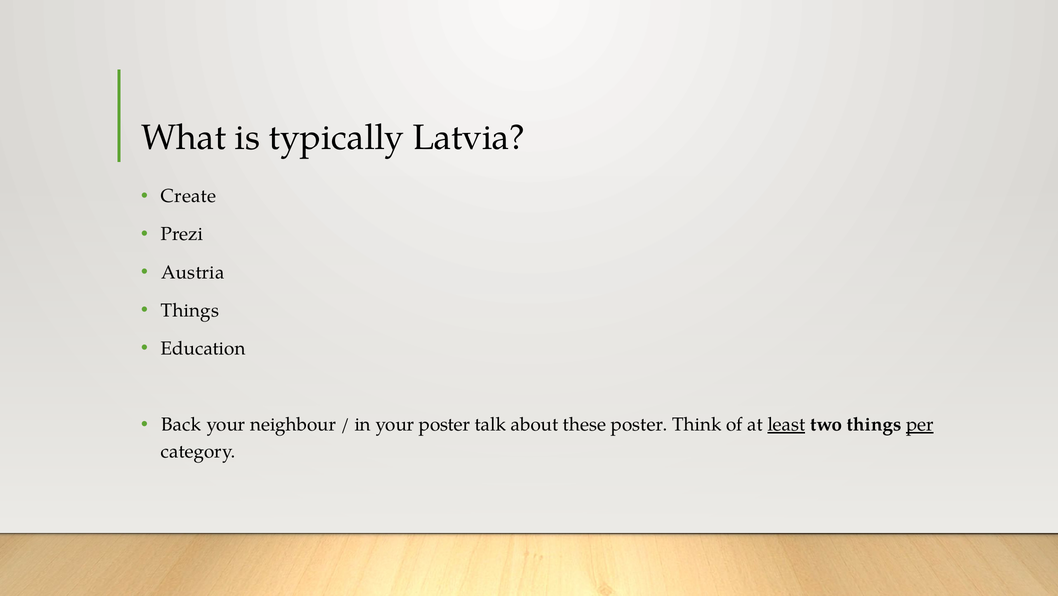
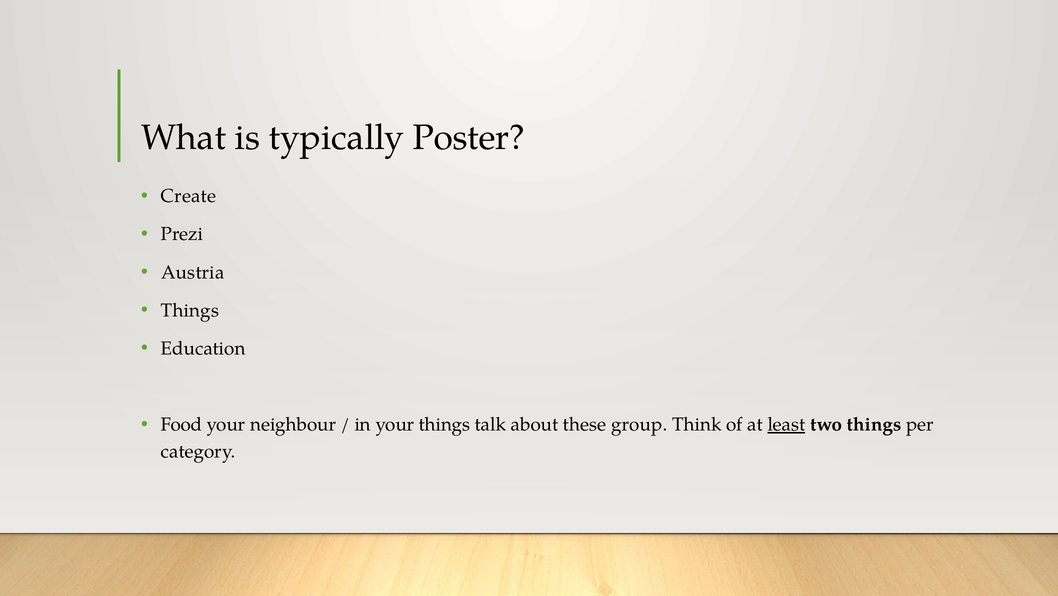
Latvia: Latvia -> Poster (469, 138)
Back: Back -> Food (182, 424)
your poster: poster -> things (445, 424)
these poster: poster -> group (639, 424)
per underline: present -> none (920, 424)
